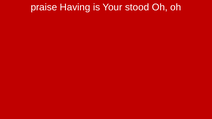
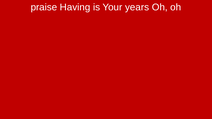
stood: stood -> years (137, 7)
